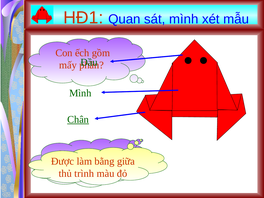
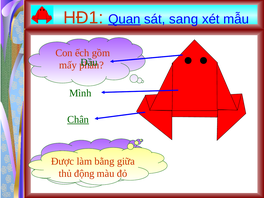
Quan underline: none -> present (124, 19)
sát mình: mình -> sang (184, 19)
trình: trình -> động (84, 174)
